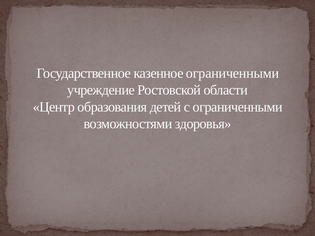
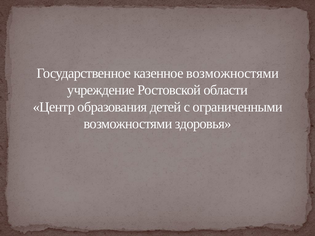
казенное ограниченными: ограниченными -> возможностями (233, 73)
